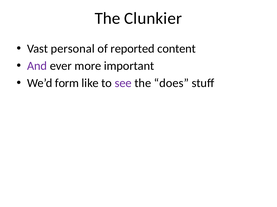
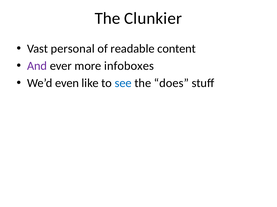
reported: reported -> readable (133, 49)
important: important -> infoboxes (129, 66)
form: form -> even (67, 83)
see colour: purple -> blue (123, 83)
